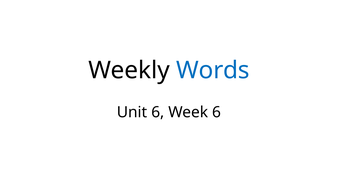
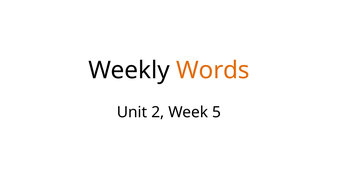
Words colour: blue -> orange (213, 70)
Unit 6: 6 -> 2 (158, 112)
Week 6: 6 -> 5 (217, 112)
